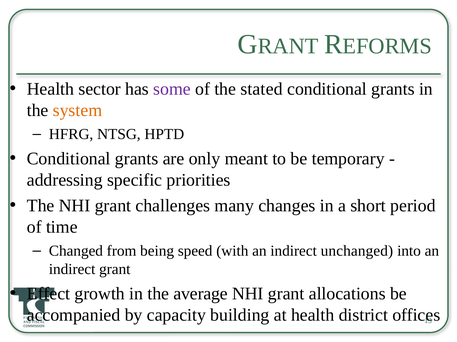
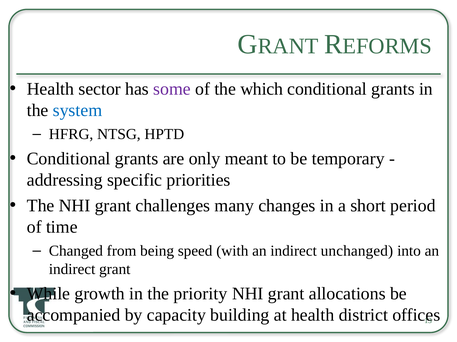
stated: stated -> which (262, 89)
system colour: orange -> blue (78, 110)
Effect: Effect -> While (49, 294)
average: average -> priority (201, 294)
